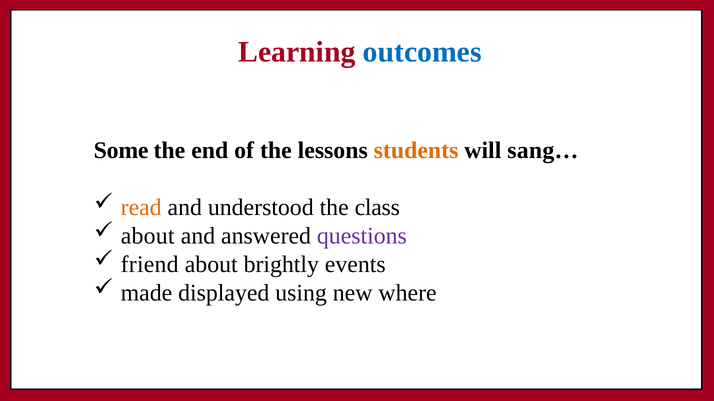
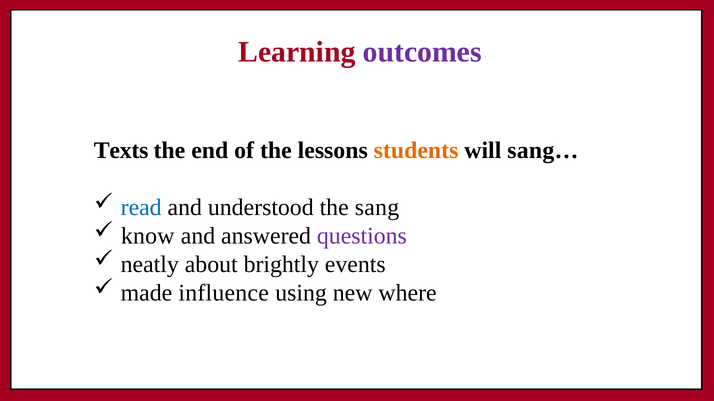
outcomes colour: blue -> purple (422, 52)
Some: Some -> Texts (121, 150)
read colour: orange -> blue (141, 208)
class: class -> sang (377, 208)
about: about -> know (148, 236)
friend: friend -> neatly (150, 265)
displayed: displayed -> influence (224, 293)
